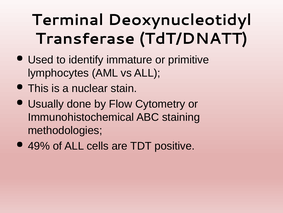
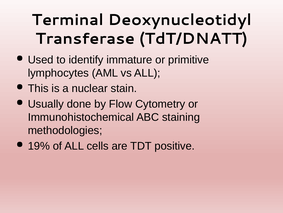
49%: 49% -> 19% (39, 145)
